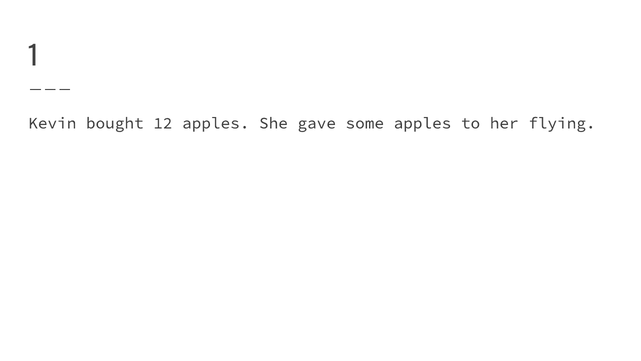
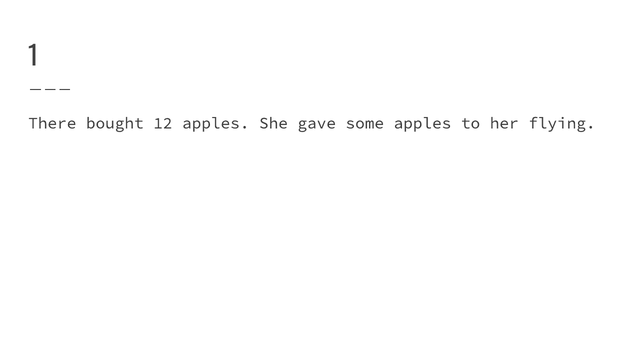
Kevin: Kevin -> There (52, 123)
